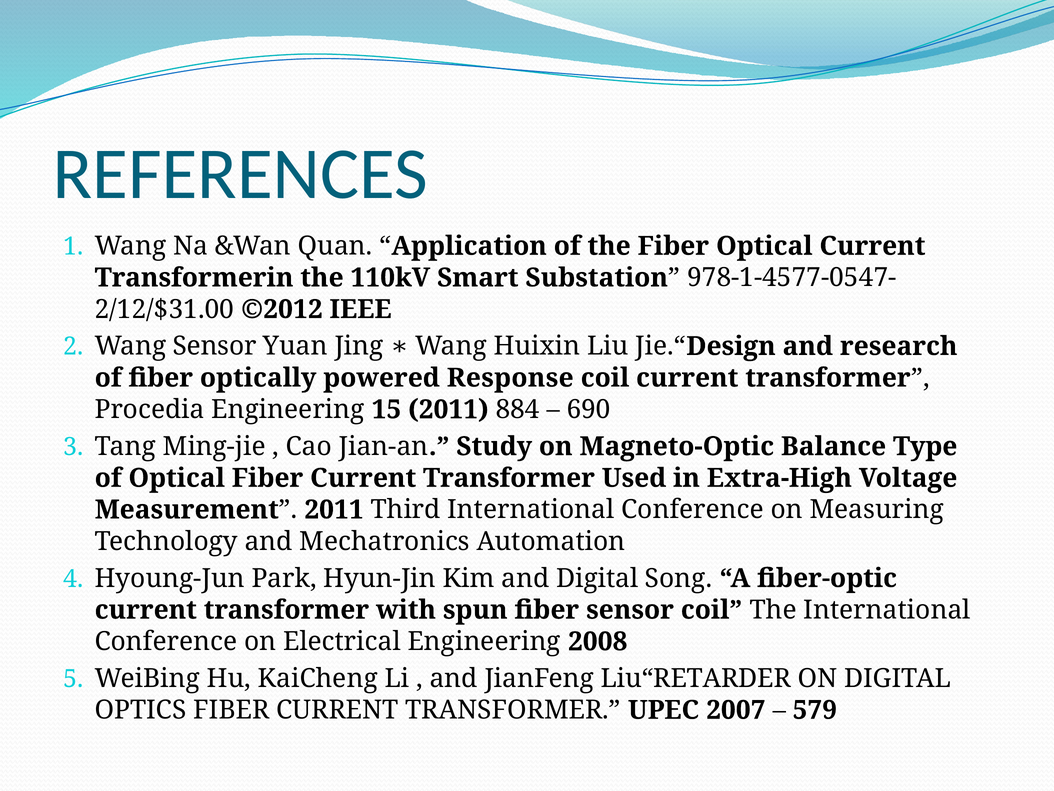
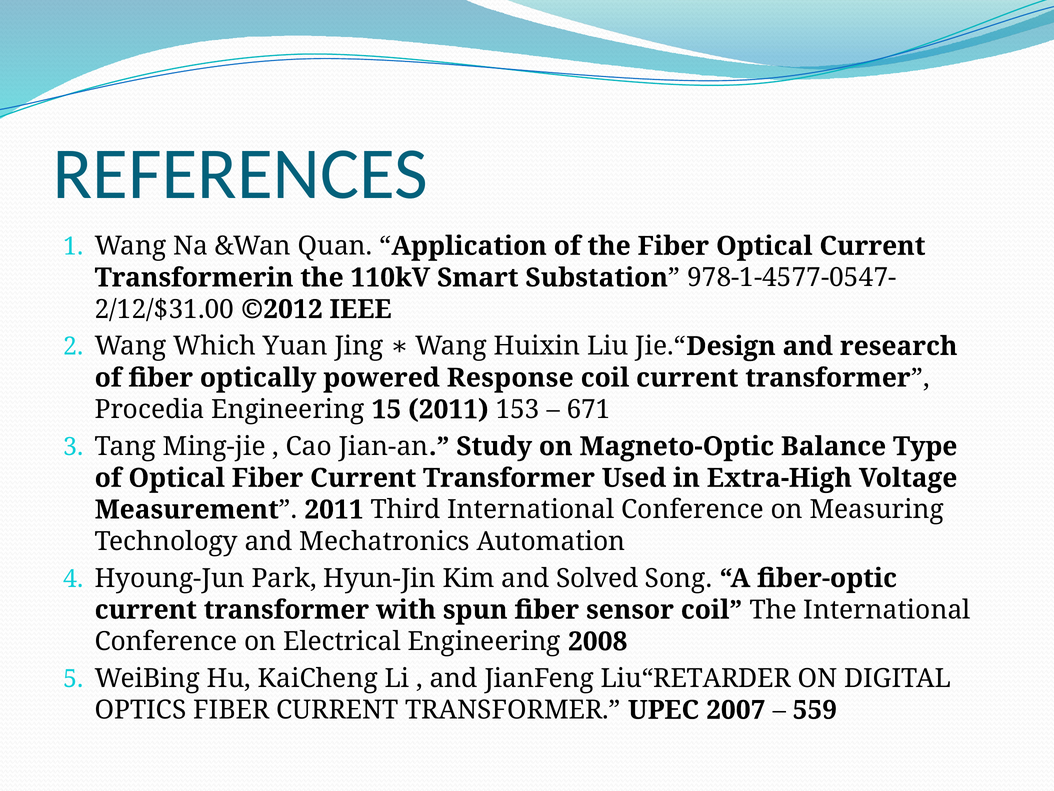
Wang Sensor: Sensor -> Which (214, 346)
884: 884 -> 153 (518, 409)
690: 690 -> 671 (589, 409)
and Digital: Digital -> Solved (597, 578)
579: 579 -> 559 (815, 710)
